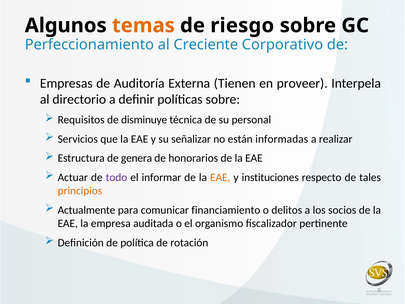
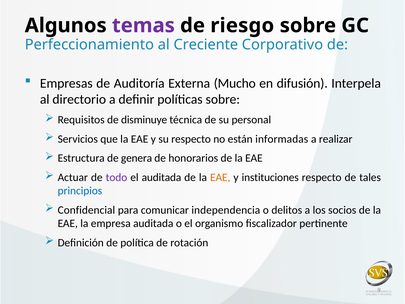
temas colour: orange -> purple (143, 26)
Tienen: Tienen -> Mucho (235, 83)
proveer: proveer -> difusión (302, 83)
su señalizar: señalizar -> respecto (191, 139)
el informar: informar -> auditada (161, 177)
principios colour: orange -> blue (80, 191)
Actualmente: Actualmente -> Confidencial (86, 210)
financiamiento: financiamiento -> independencia (226, 210)
